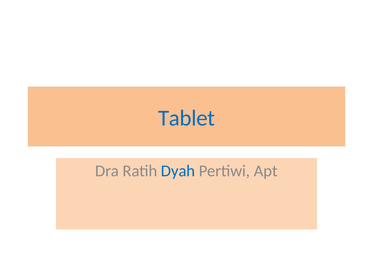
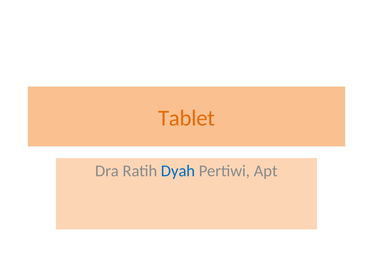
Tablet colour: blue -> orange (187, 118)
